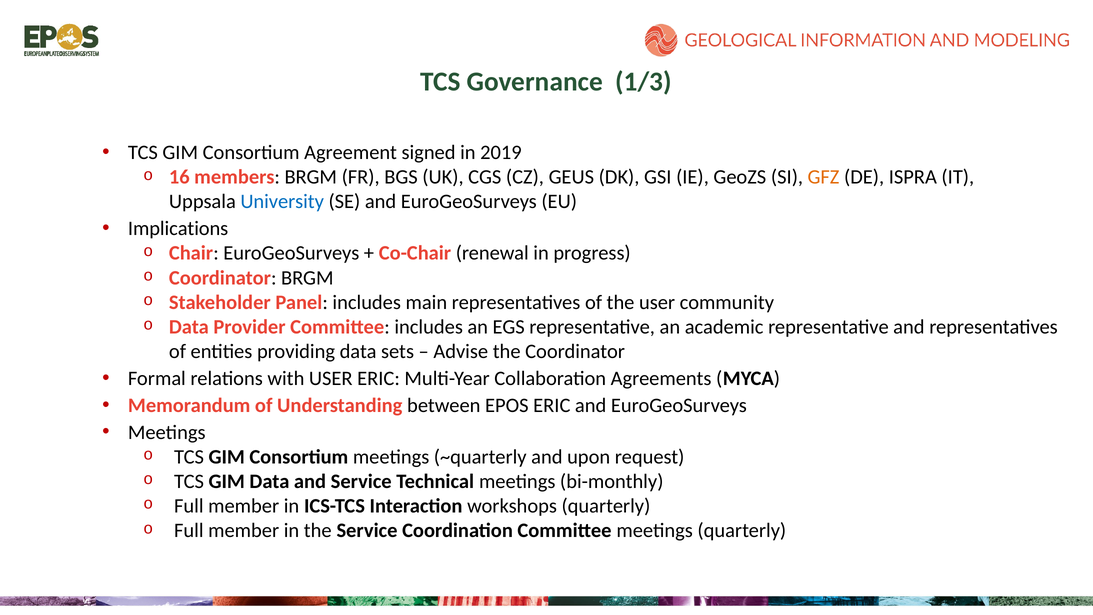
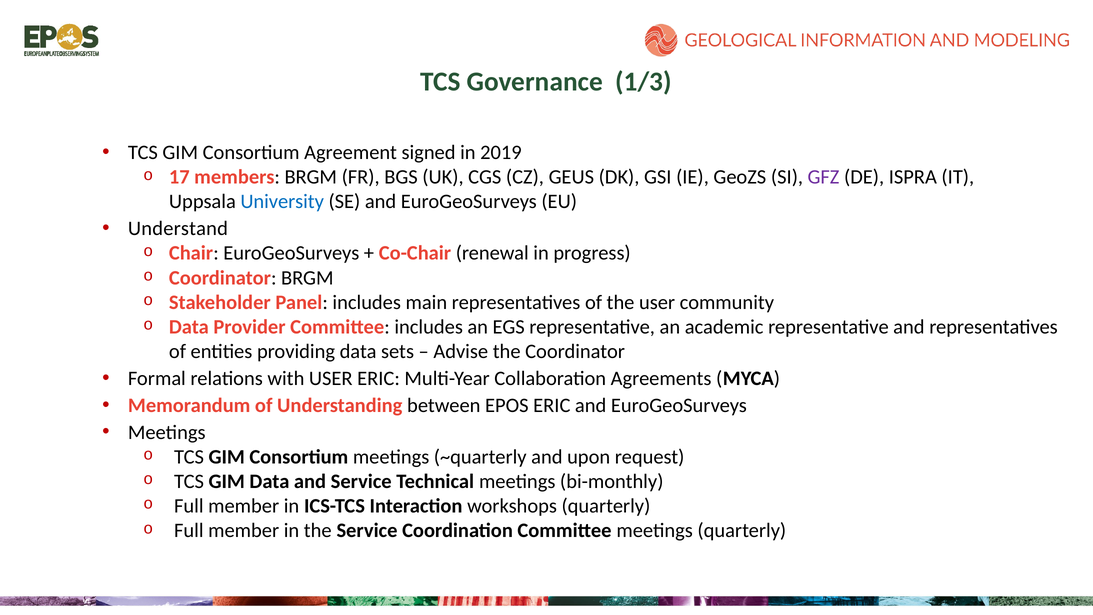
16: 16 -> 17 (179, 177)
GFZ colour: orange -> purple (824, 177)
Implications: Implications -> Understand (178, 229)
